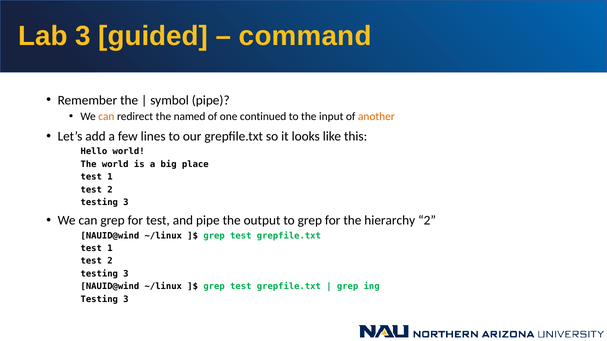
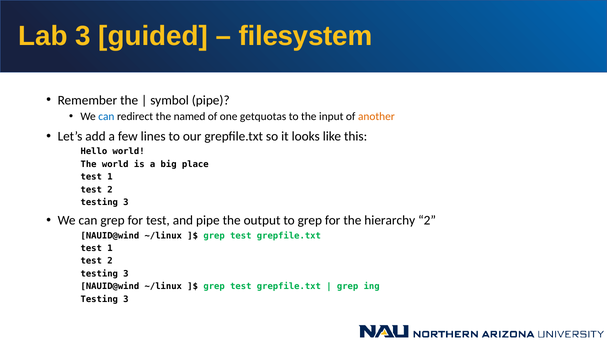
command: command -> filesystem (306, 36)
can colour: orange -> blue (106, 117)
continued: continued -> getquotas (263, 117)
